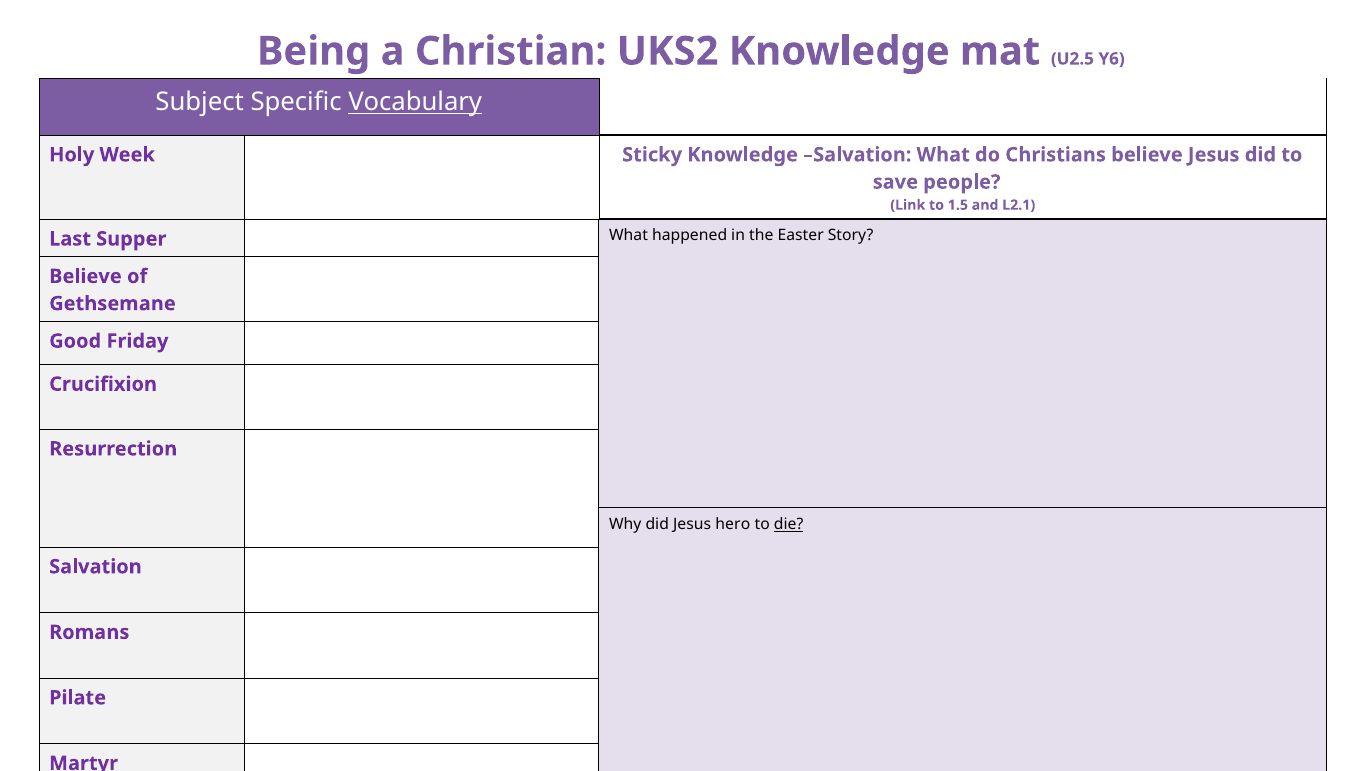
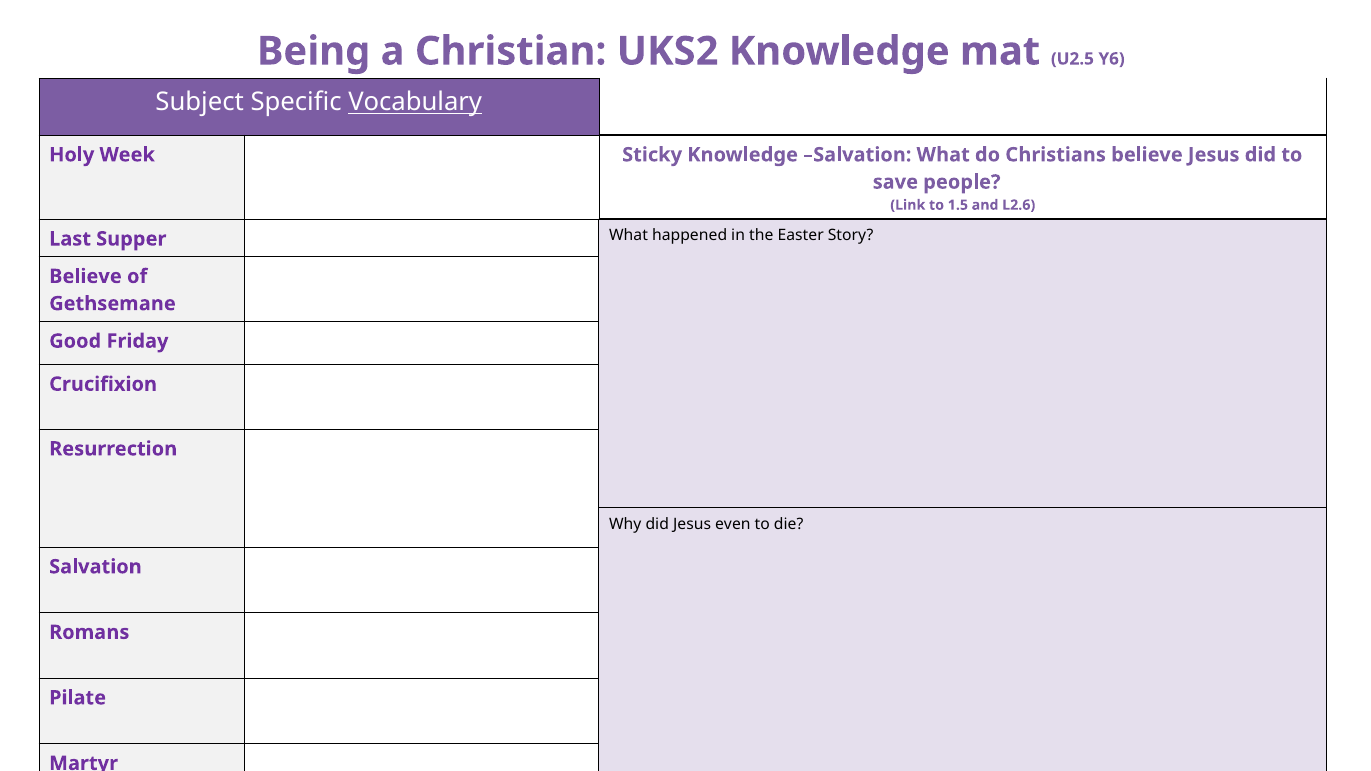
L2.1: L2.1 -> L2.6 (1019, 205)
hero: hero -> even (733, 524)
die underline: present -> none (789, 524)
